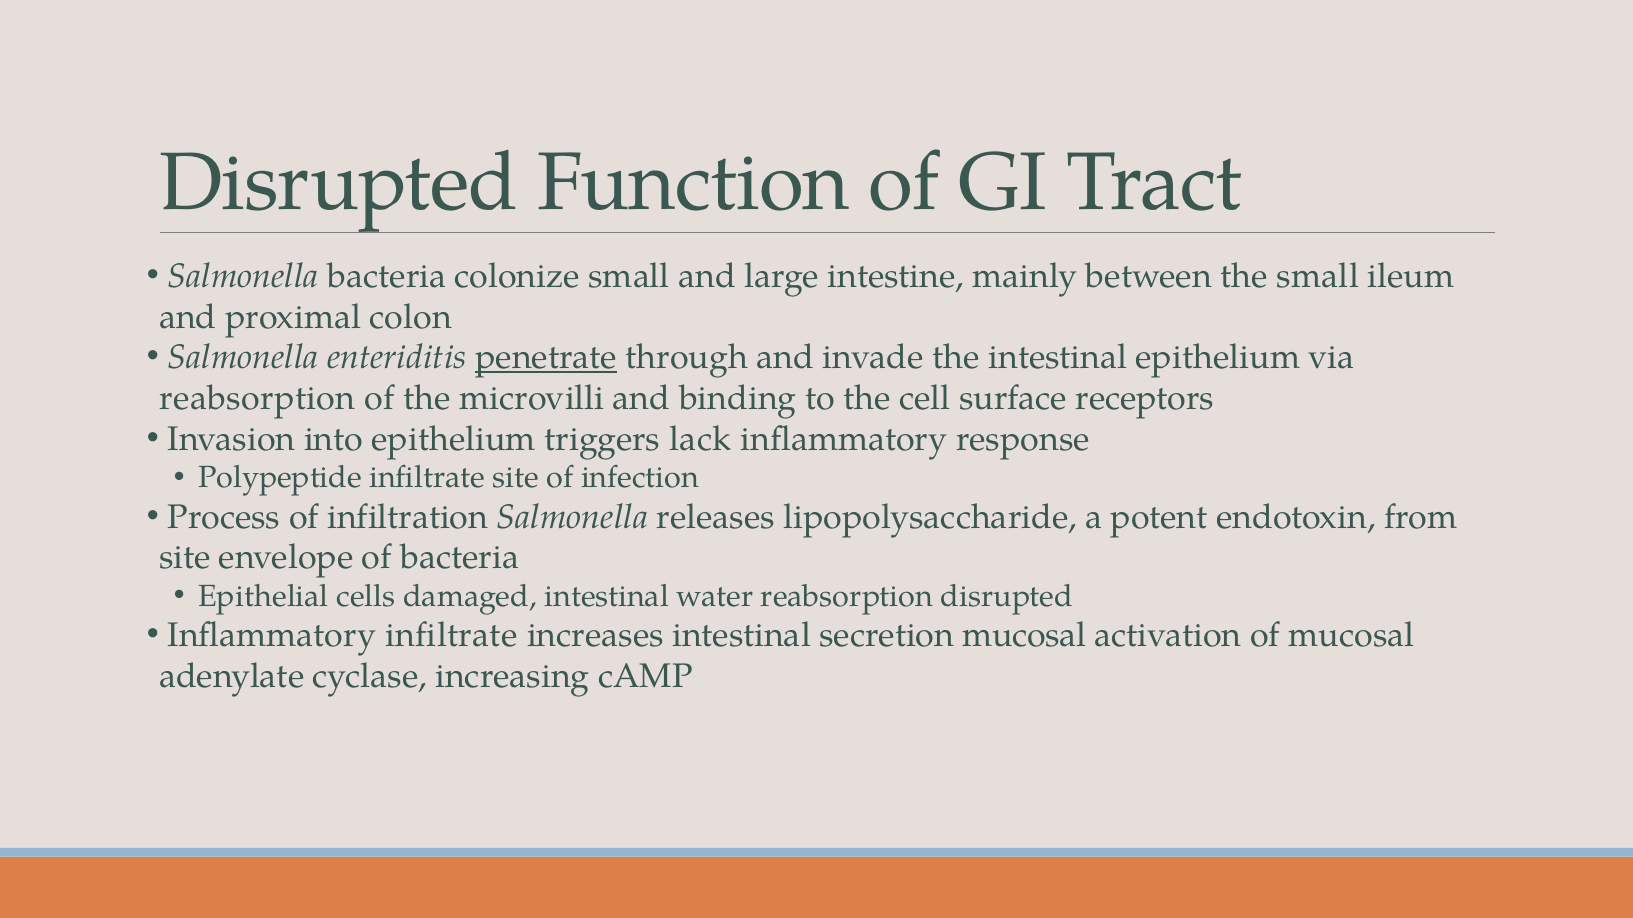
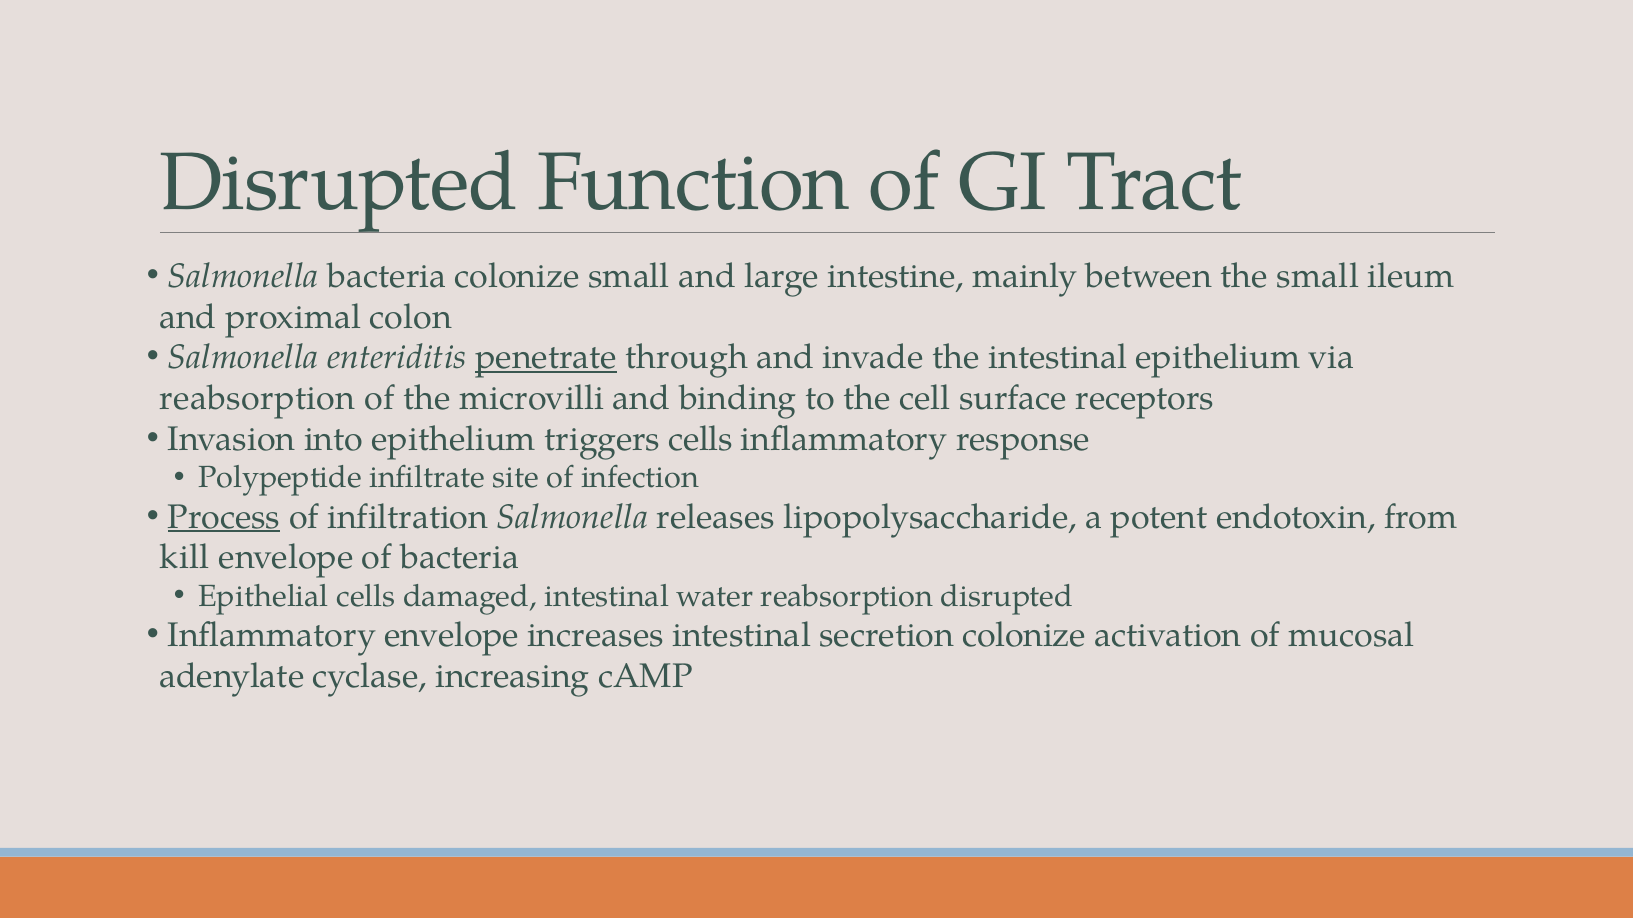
triggers lack: lack -> cells (701, 440)
Process underline: none -> present (224, 517)
site: site -> kill (185, 558)
Inflammatory infiltrate: infiltrate -> envelope (452, 636)
secretion mucosal: mucosal -> colonize (1024, 636)
